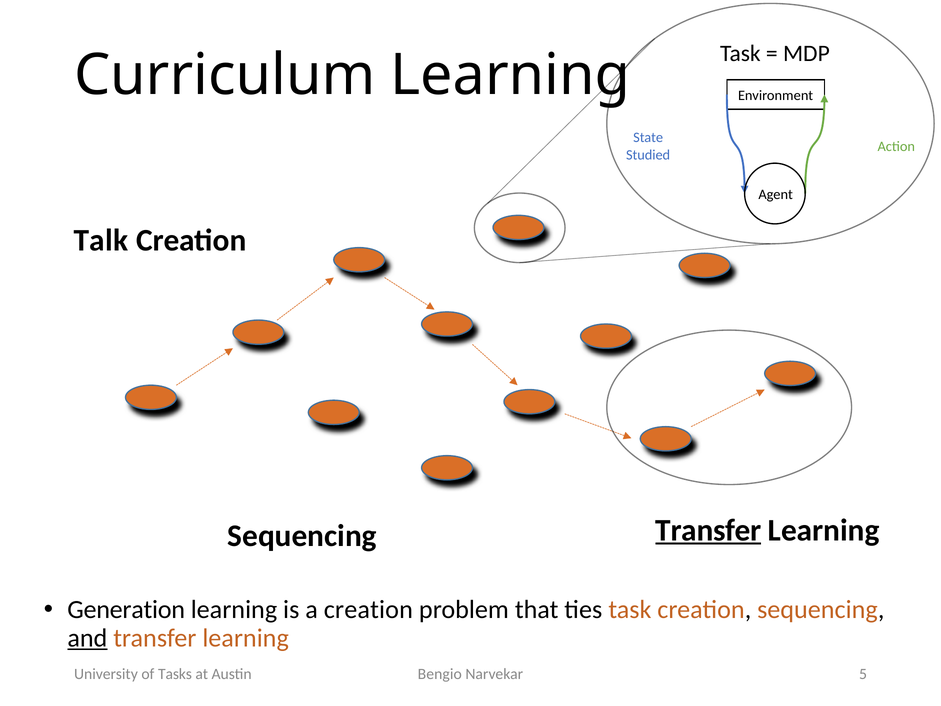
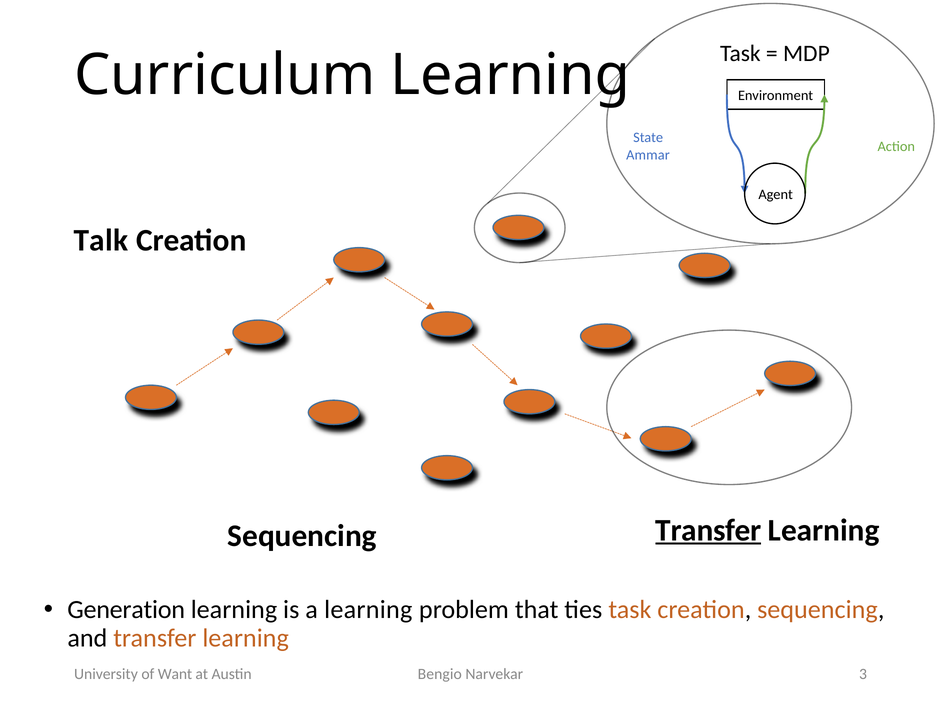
Studied: Studied -> Ammar (648, 155)
a creation: creation -> learning (368, 609)
and underline: present -> none (87, 638)
5: 5 -> 3 (863, 674)
Tasks: Tasks -> Want (175, 674)
